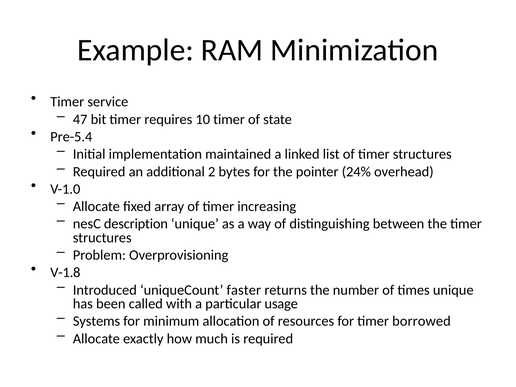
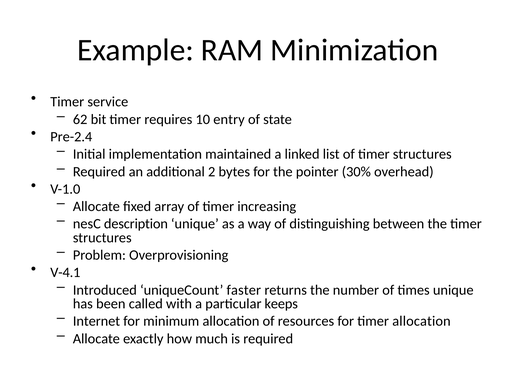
47: 47 -> 62 (80, 119)
10 timer: timer -> entry (229, 119)
Pre-5.4: Pre-5.4 -> Pre-2.4 (71, 137)
24%: 24% -> 30% (356, 172)
V-1.8: V-1.8 -> V-4.1 (65, 273)
usage: usage -> keeps (281, 304)
Systems: Systems -> Internet (96, 321)
timer borrowed: borrowed -> allocation (422, 321)
